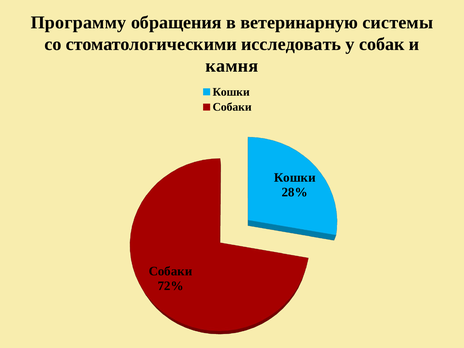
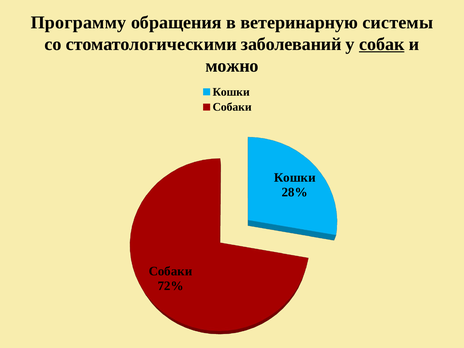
исследовать: исследовать -> заболеваний (291, 44)
собак underline: none -> present (382, 44)
камня: камня -> можно (232, 66)
